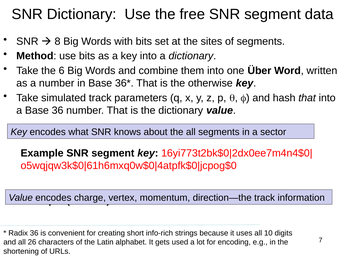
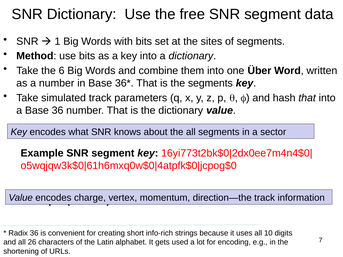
8: 8 -> 1 (58, 41)
the otherwise: otherwise -> segments (210, 83)
